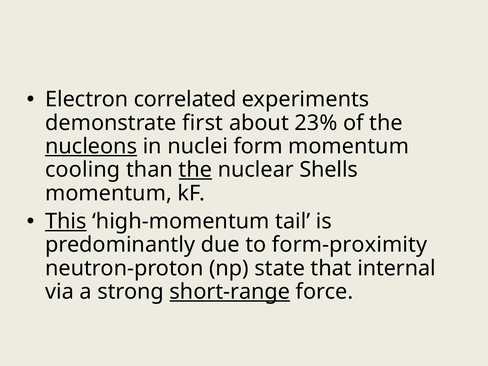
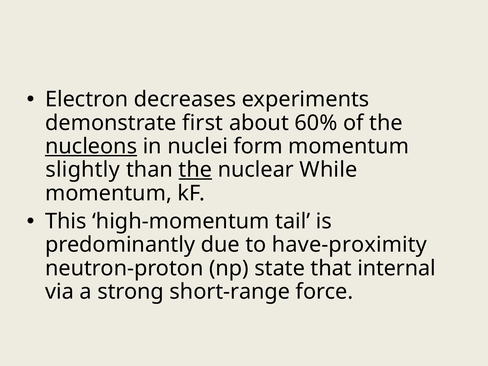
correlated: correlated -> decreases (185, 99)
23%: 23% -> 60% (316, 123)
cooling: cooling -> slightly (83, 170)
Shells: Shells -> While (329, 170)
This underline: present -> none (66, 221)
form-proximity: form-proximity -> have-proximity (350, 245)
short-range underline: present -> none (230, 292)
